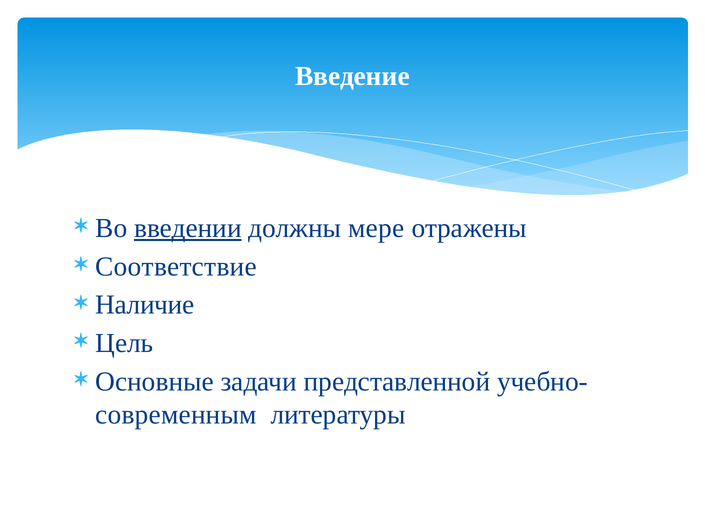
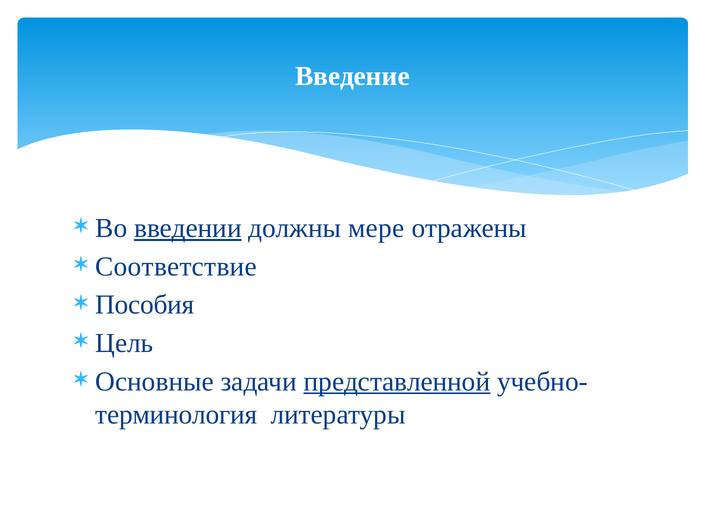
Наличие: Наличие -> Пособия (145, 305)
представленной underline: none -> present (397, 381)
современным: современным -> терминология (176, 414)
